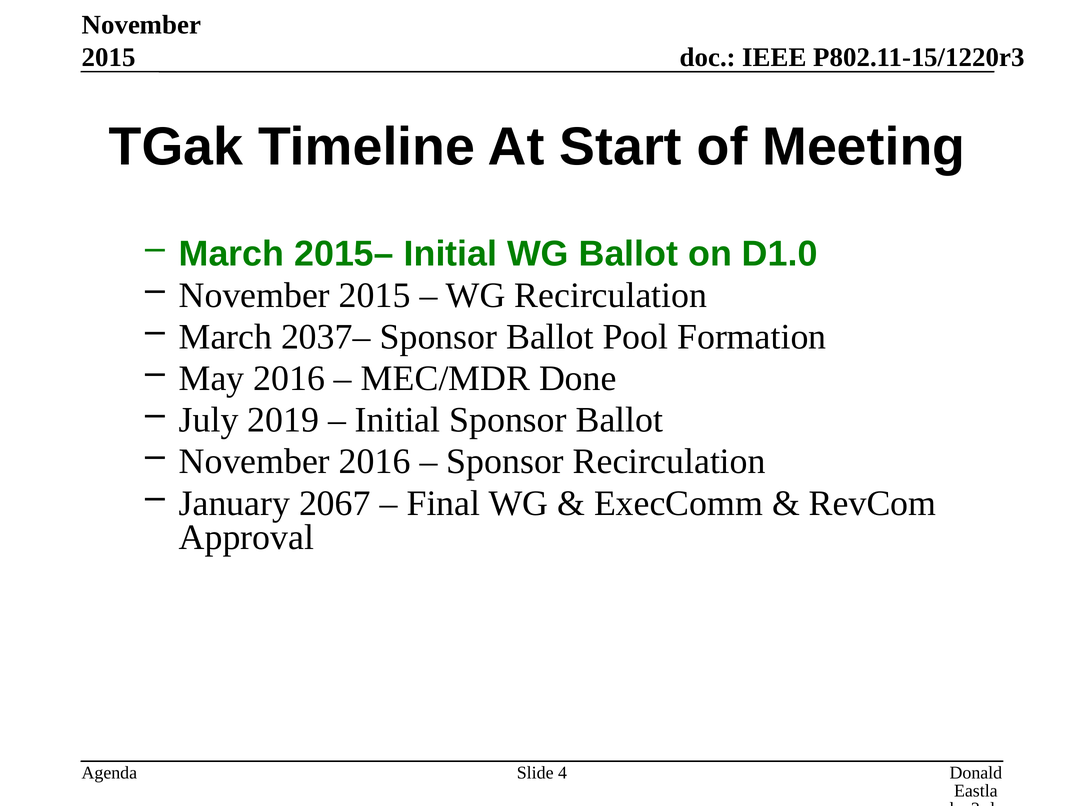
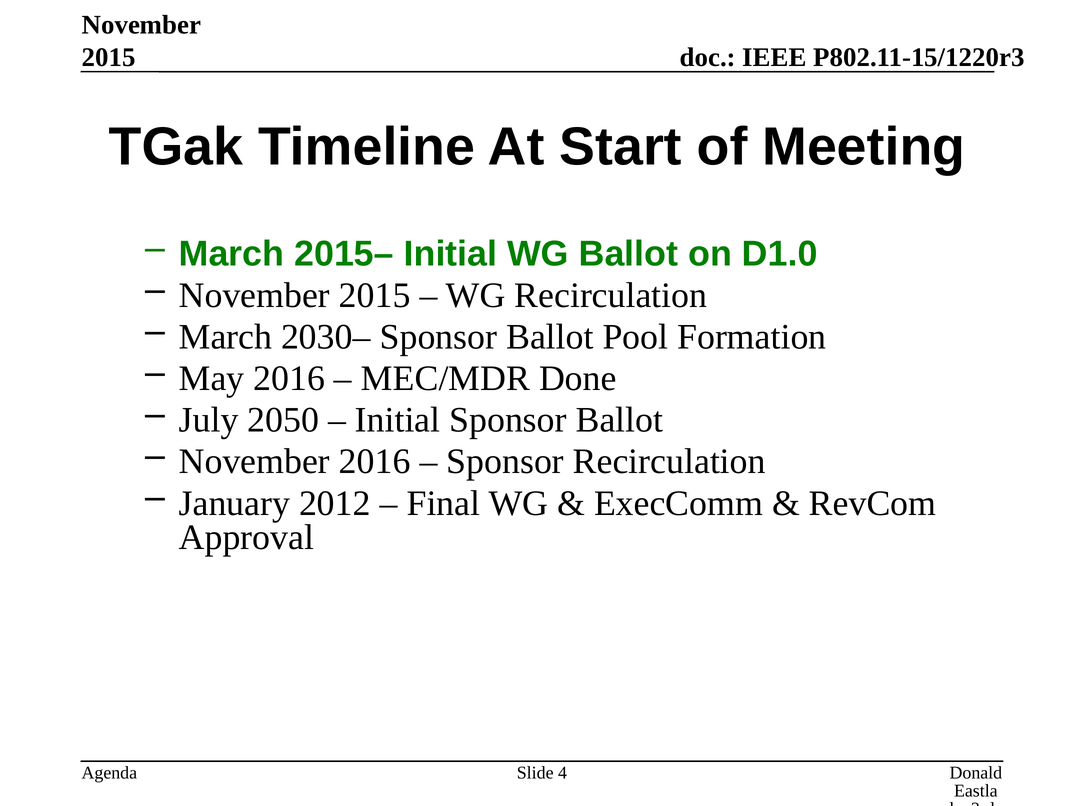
2037–: 2037– -> 2030– (326, 337)
2019: 2019 -> 2050 (283, 420)
2067: 2067 -> 2012 (335, 503)
